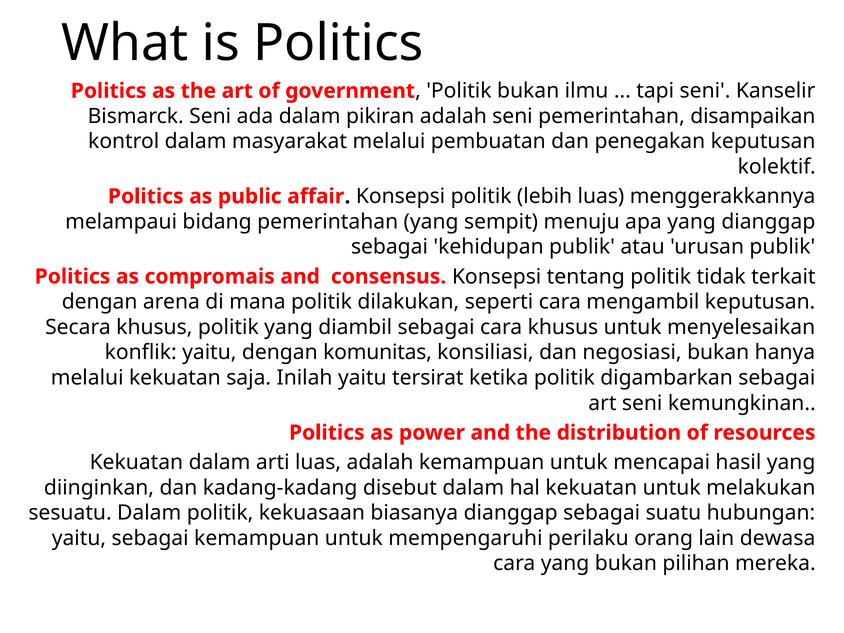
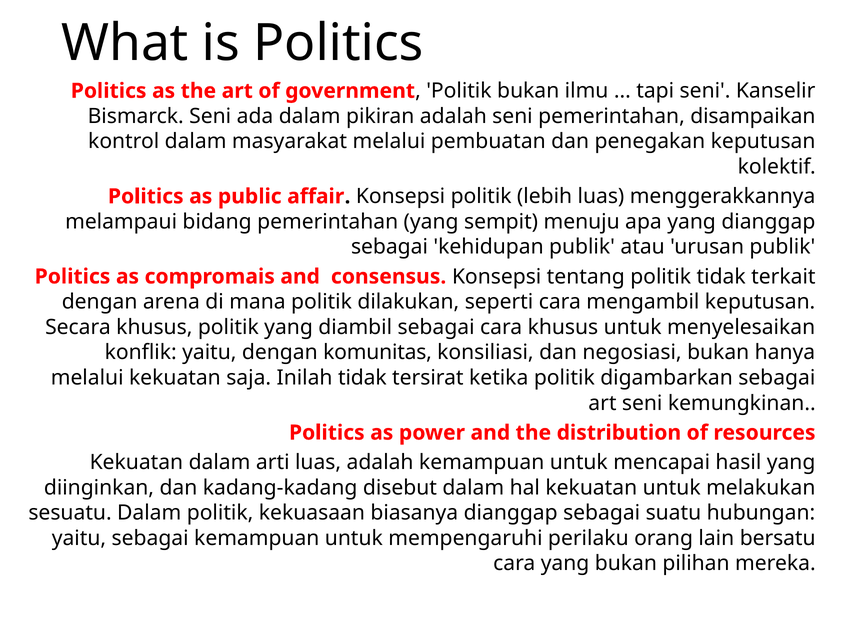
Inilah yaitu: yaitu -> tidak (362, 378)
dewasa: dewasa -> bersatu (778, 538)
